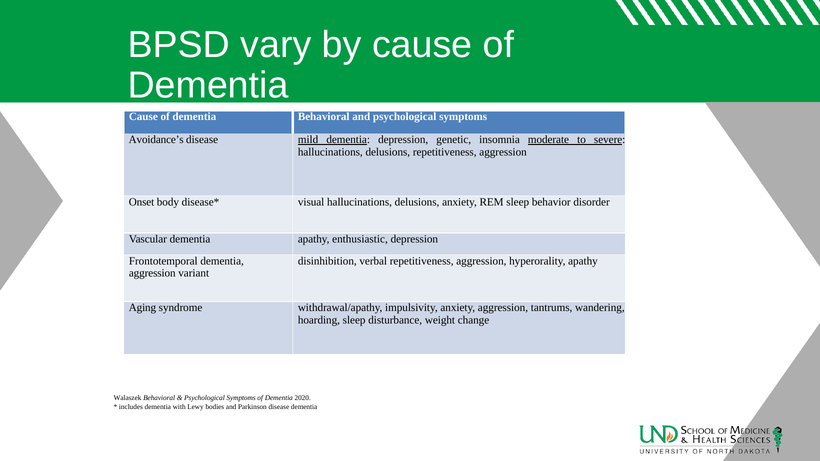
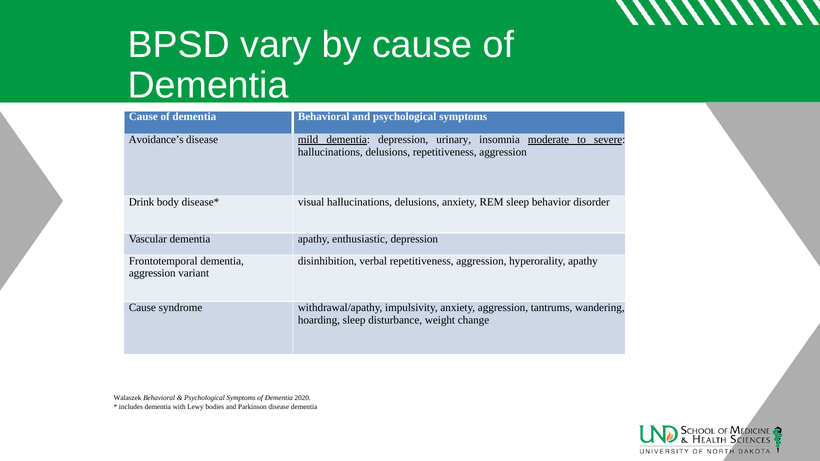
genetic: genetic -> urinary (454, 140)
Onset: Onset -> Drink (142, 202)
Aging: Aging -> Cause (142, 308)
